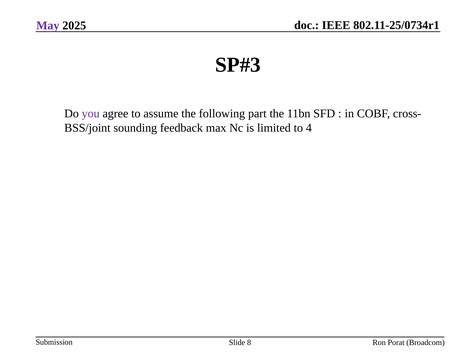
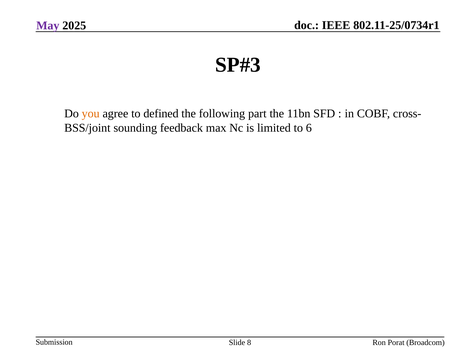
you colour: purple -> orange (91, 113)
assume: assume -> defined (161, 113)
4: 4 -> 6 (309, 128)
